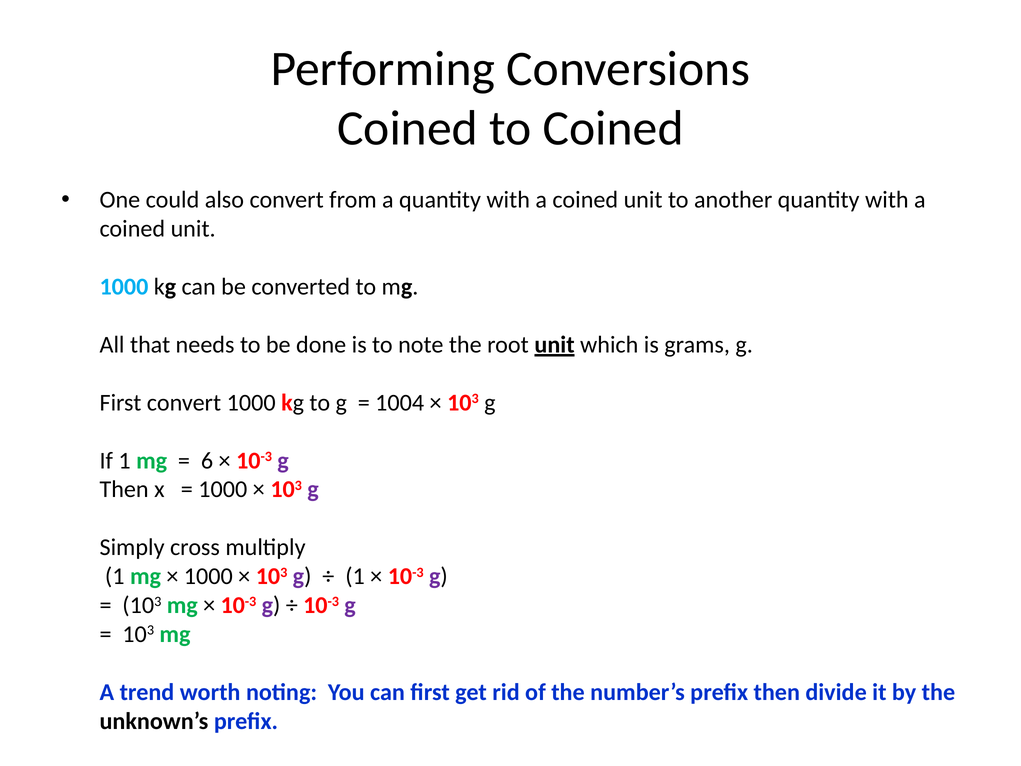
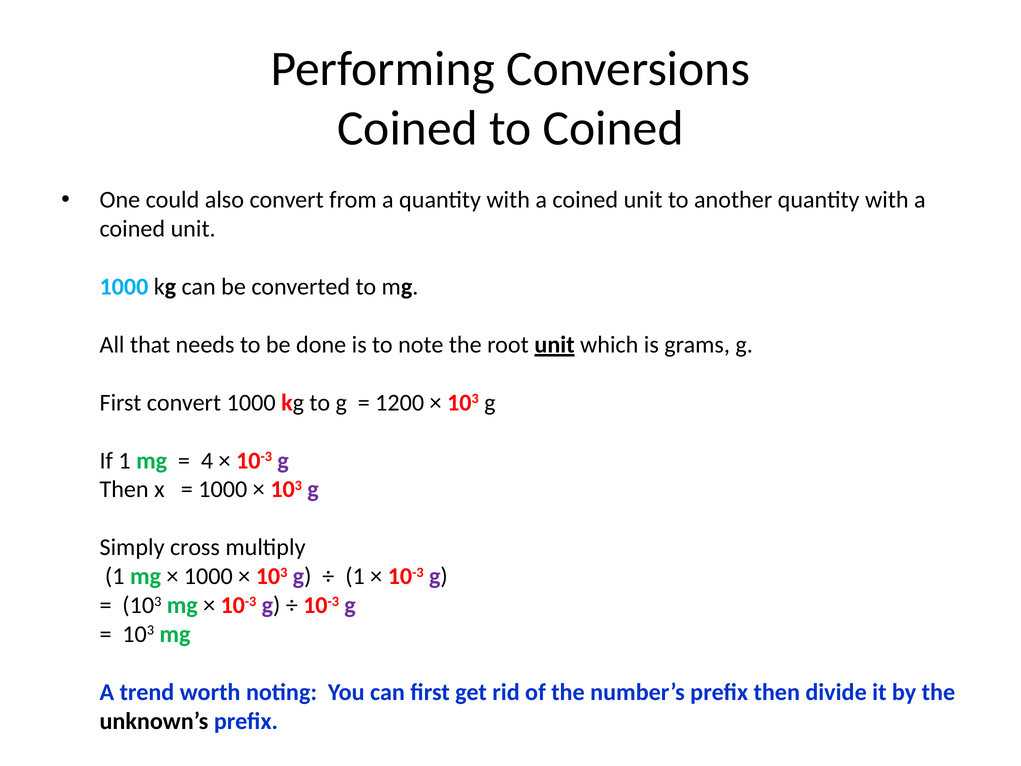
1004: 1004 -> 1200 (400, 403)
6: 6 -> 4 (207, 460)
